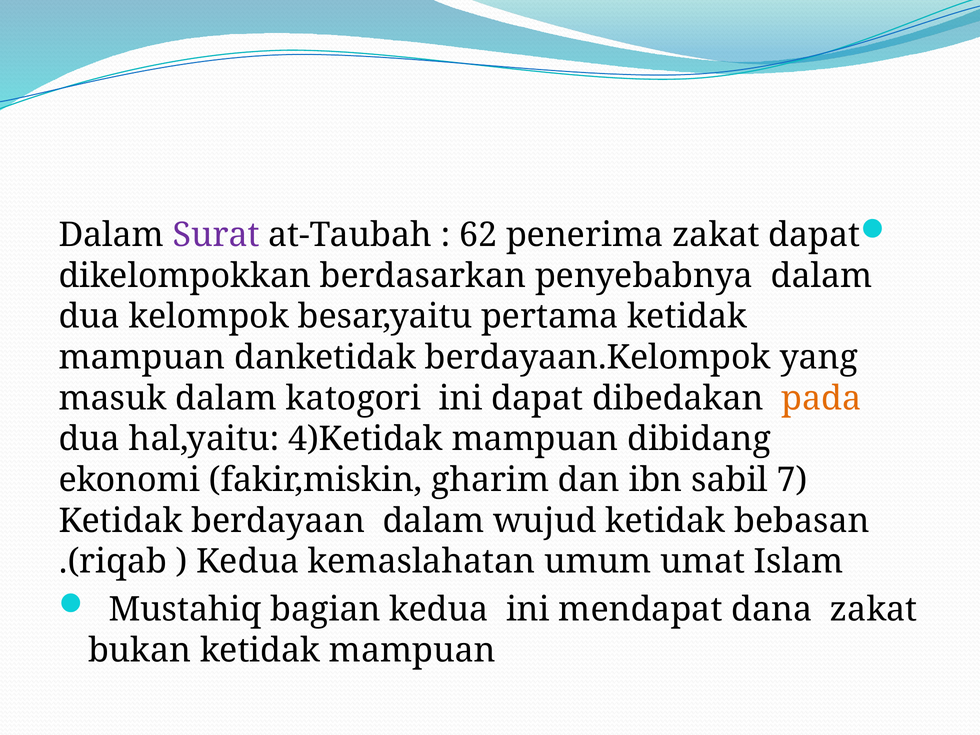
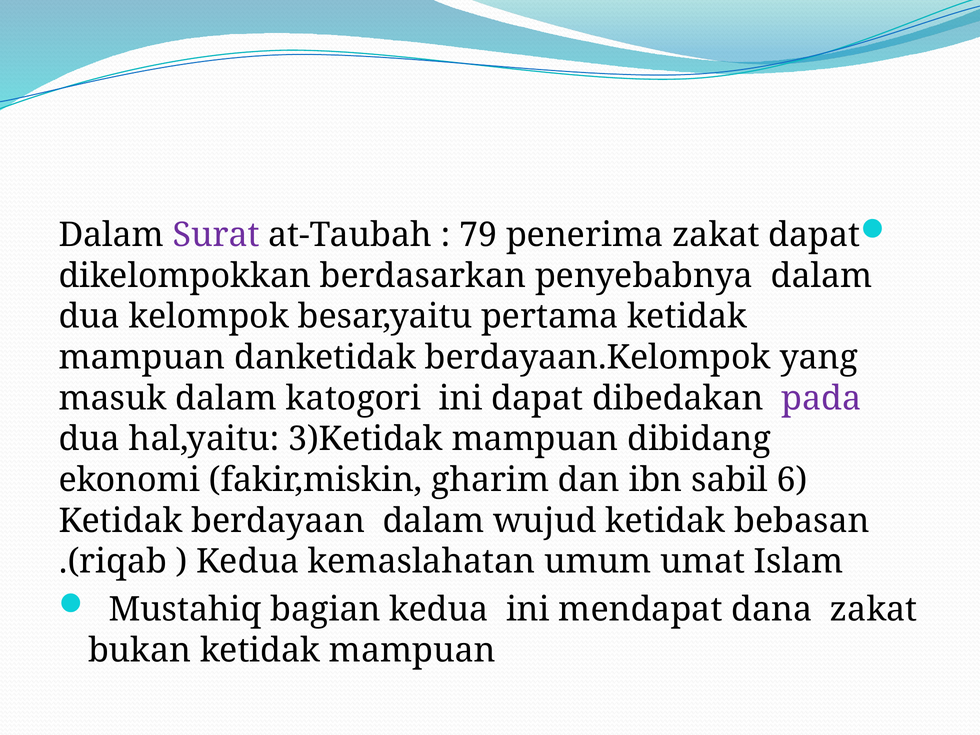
62: 62 -> 79 (478, 235)
pada colour: orange -> purple (821, 398)
4)Ketidak: 4)Ketidak -> 3)Ketidak (366, 439)
7: 7 -> 6 (792, 480)
